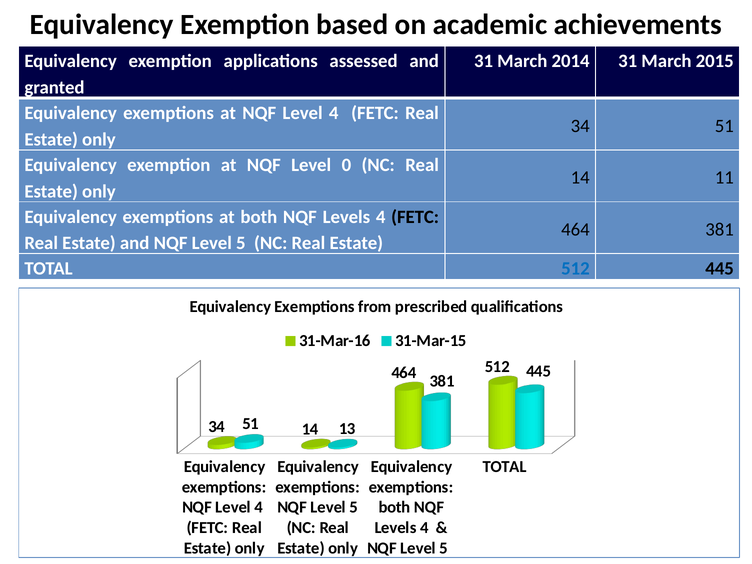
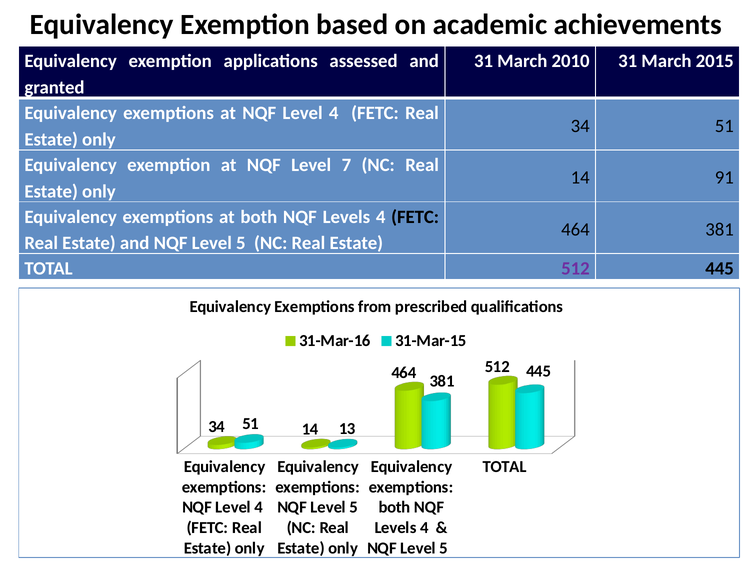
2014: 2014 -> 2010 (571, 61)
0: 0 -> 7 (346, 165)
11: 11 -> 91 (724, 178)
512 colour: blue -> purple (575, 269)
